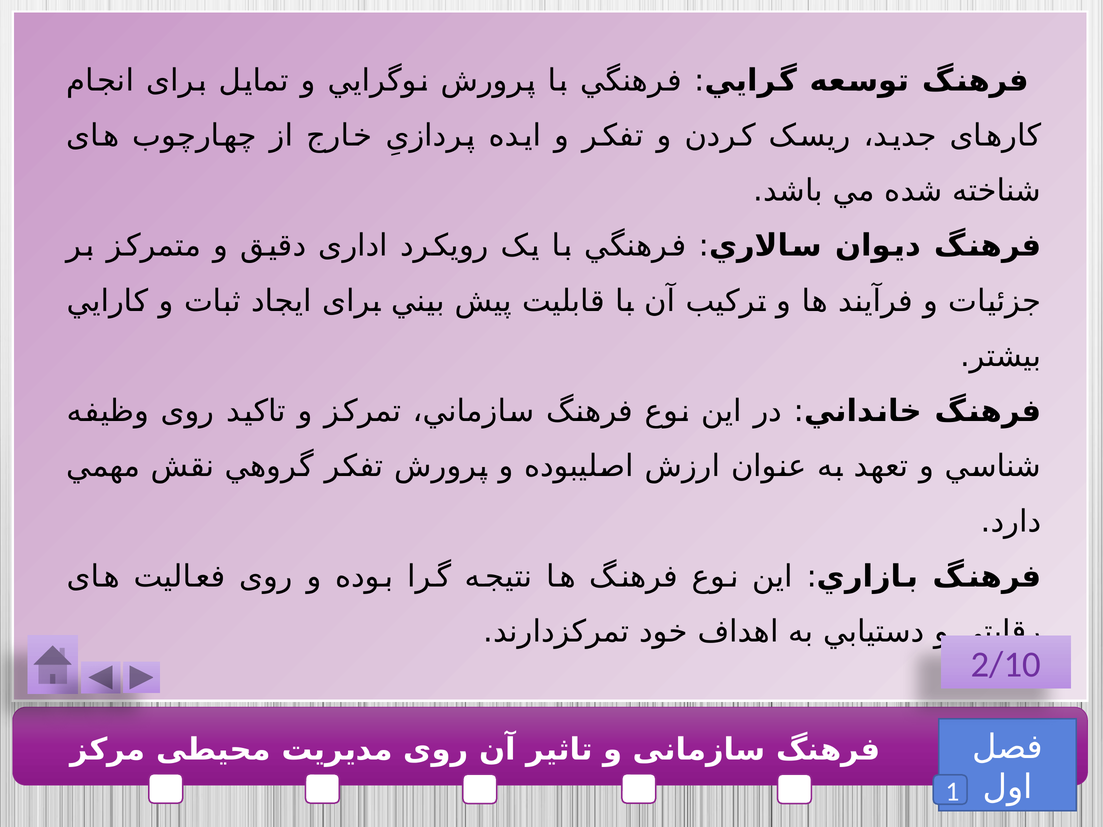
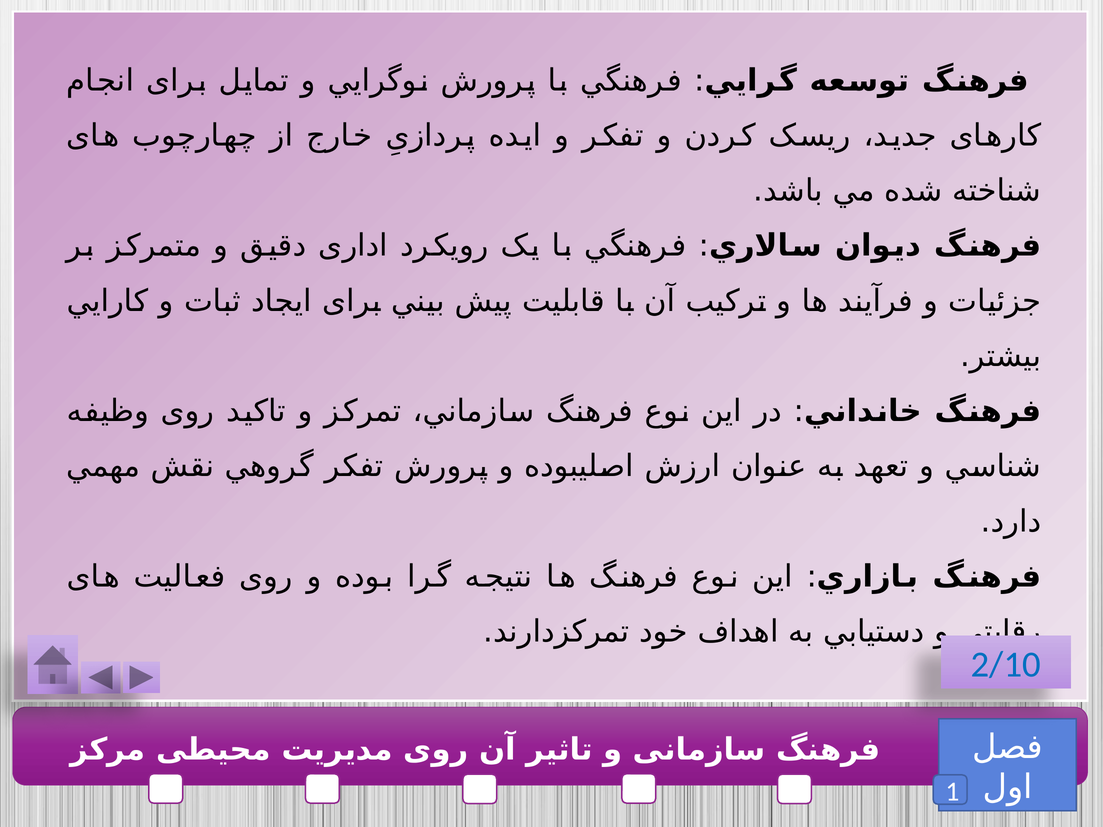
2/10 colour: purple -> blue (1006, 665)
